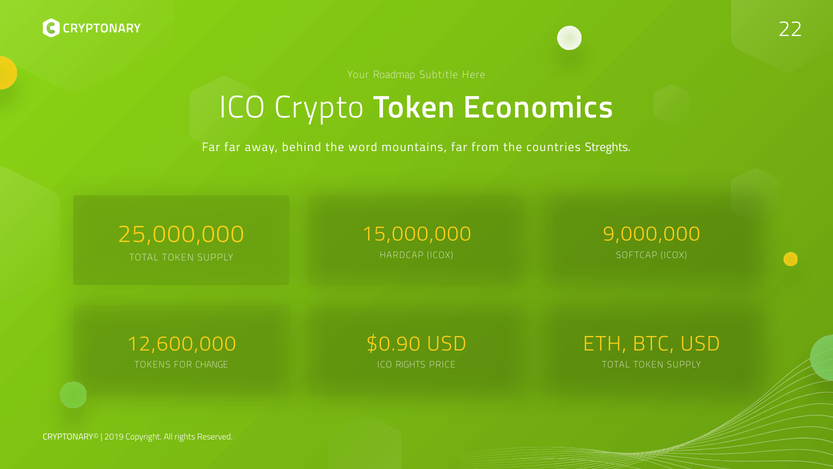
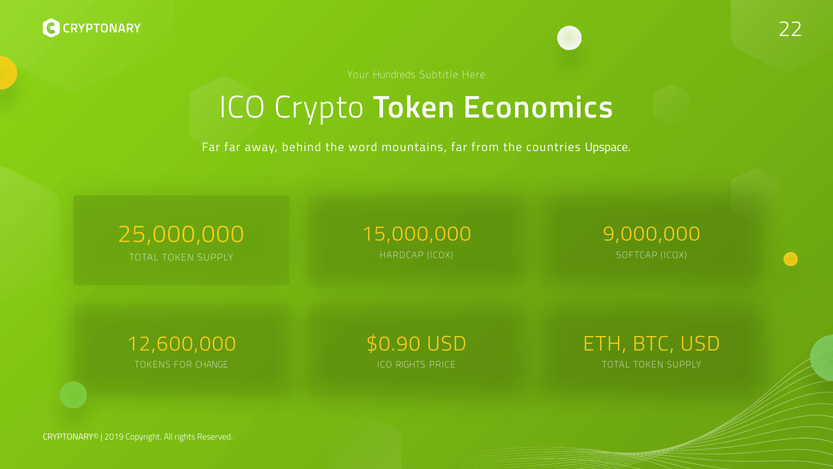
Roadmap: Roadmap -> Hundreds (394, 75)
Streghts: Streghts -> Upspace (608, 147)
